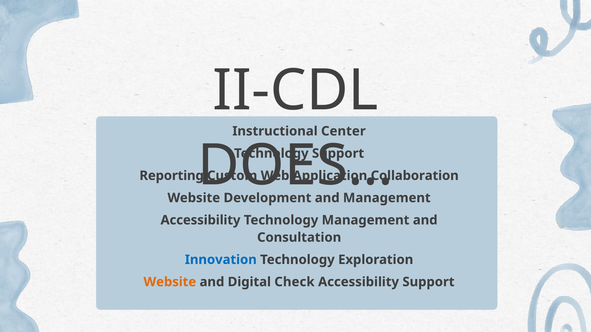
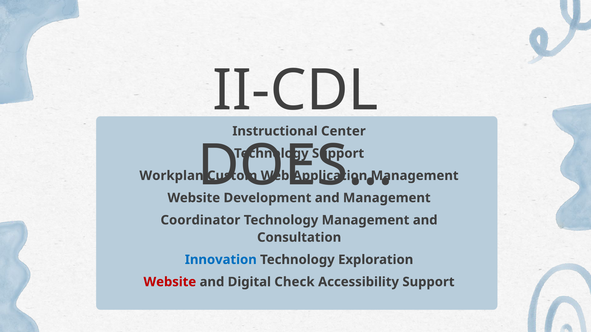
Reporting: Reporting -> Workplan (171, 176)
Collaboration: Collaboration -> Management (415, 176)
Accessibility: Accessibility -> Coordinator (200, 220)
Website colour: orange -> red (170, 282)
